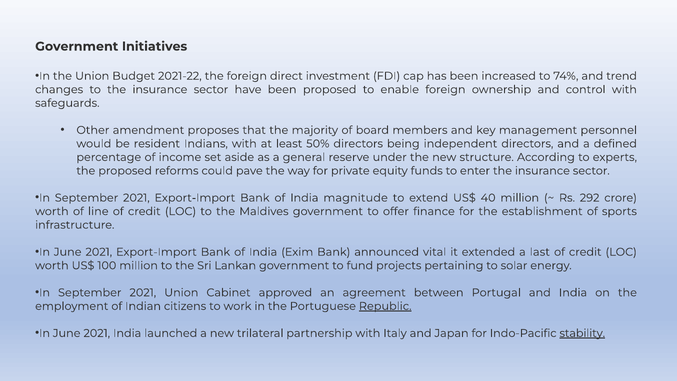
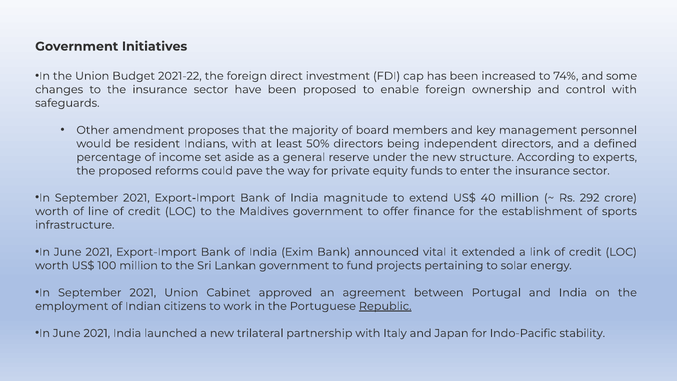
trend: trend -> some (622, 76)
last: last -> link (540, 252)
stability underline: present -> none (582, 333)
